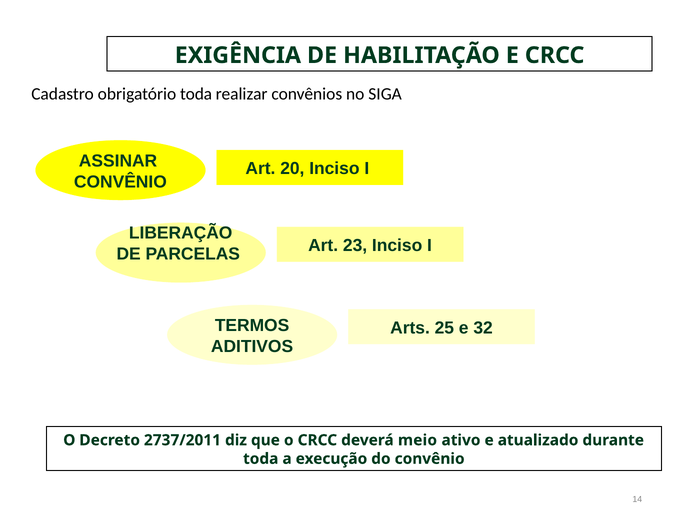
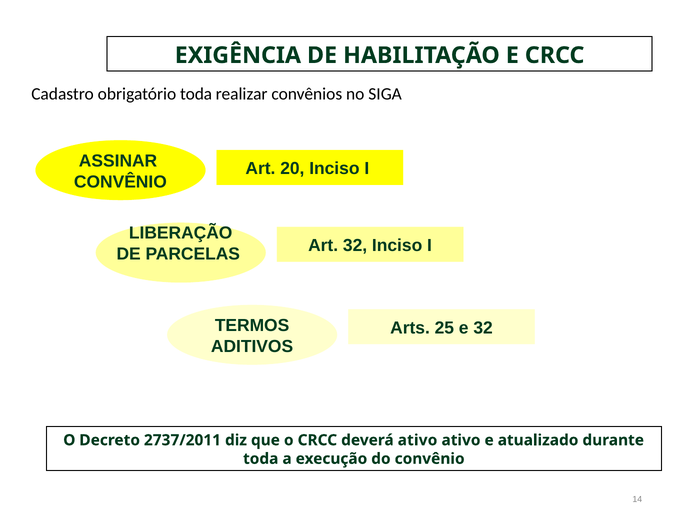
Art 23: 23 -> 32 (355, 245)
deverá meio: meio -> ativo (418, 440)
